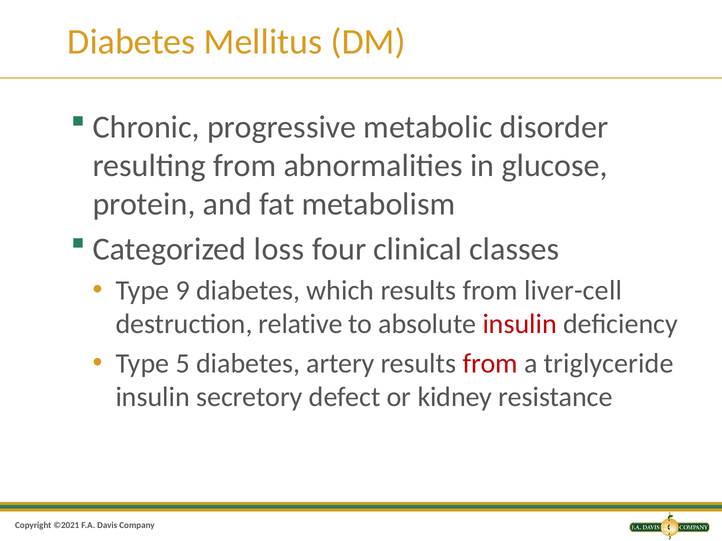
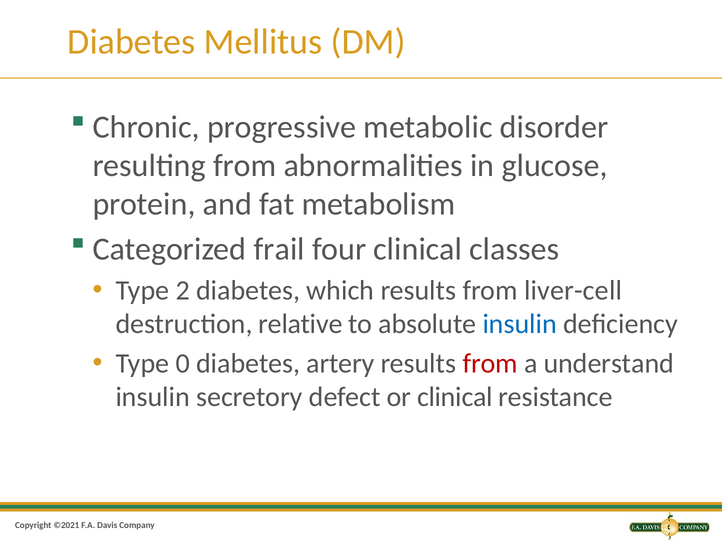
loss: loss -> frail (279, 249)
9: 9 -> 2 (183, 291)
insulin colour: red -> blue (520, 325)
5: 5 -> 0 (183, 364)
triglyceride: triglyceride -> understand (609, 364)
or kidney: kidney -> clinical (455, 398)
